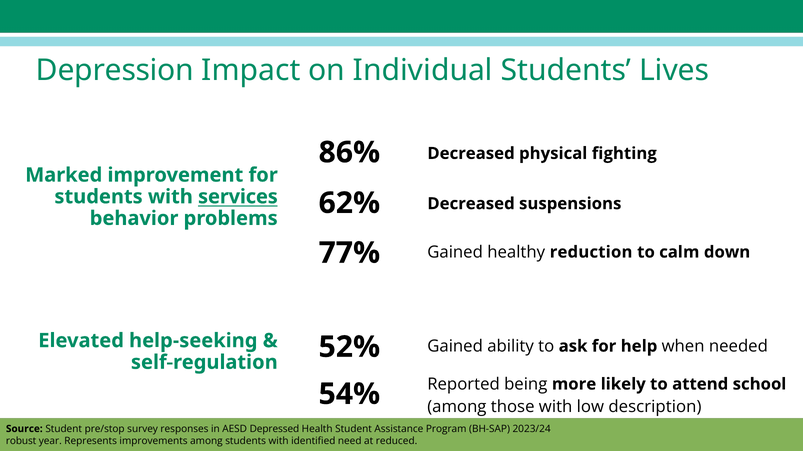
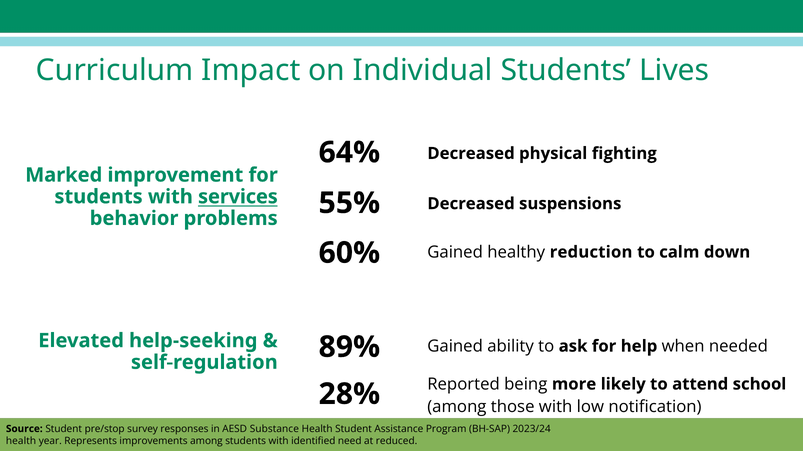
Depression: Depression -> Curriculum (115, 70)
86%: 86% -> 64% (349, 153)
62%: 62% -> 55% (349, 203)
77%: 77% -> 60% (349, 253)
52%: 52% -> 89% (349, 347)
54%: 54% -> 28% (349, 395)
description: description -> notification (655, 407)
Depressed: Depressed -> Substance (274, 429)
robust: robust -> health (21, 441)
